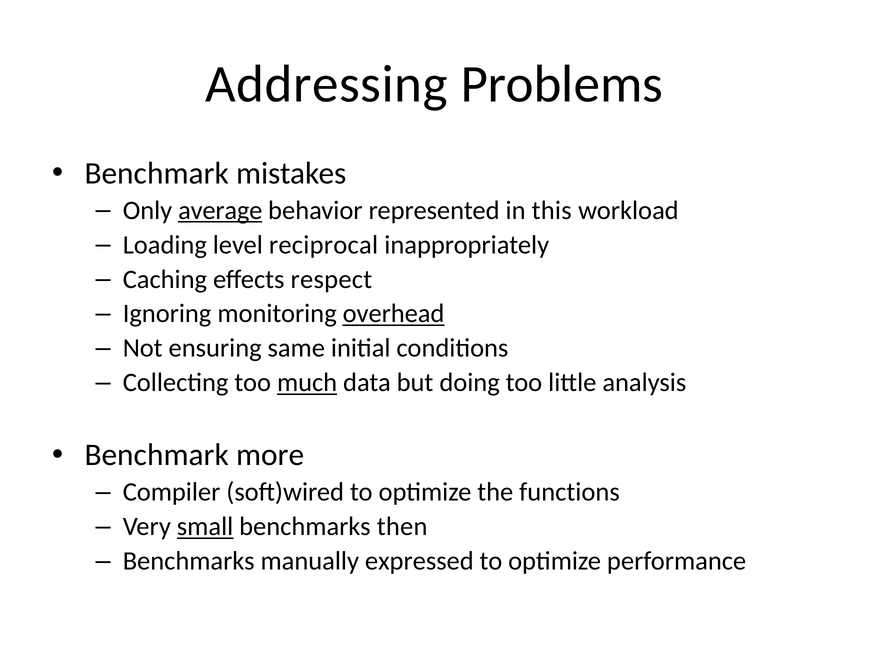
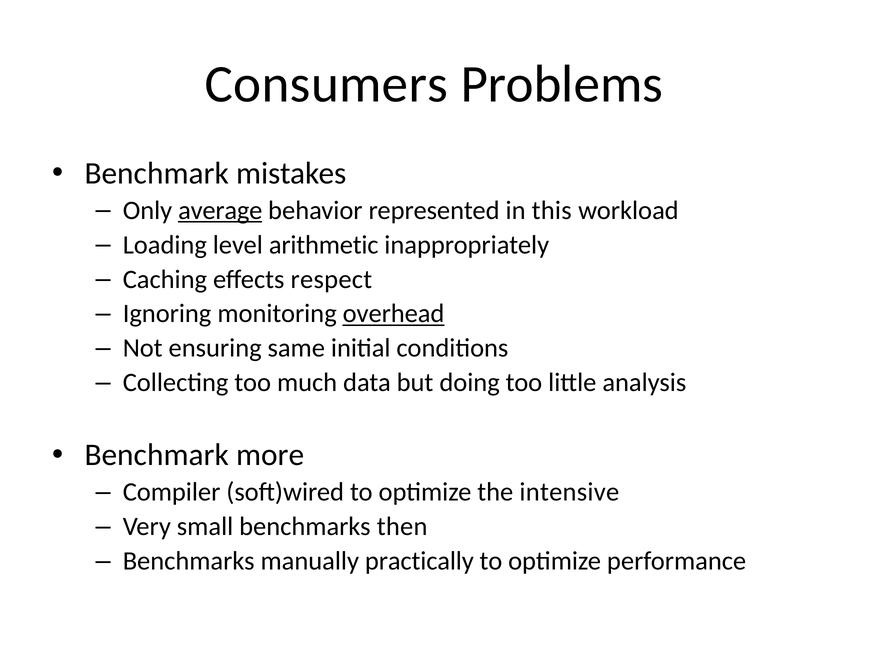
Addressing: Addressing -> Consumers (327, 84)
reciprocal: reciprocal -> arithmetic (324, 245)
much underline: present -> none (307, 382)
functions: functions -> intensive (569, 492)
small underline: present -> none (205, 526)
expressed: expressed -> practically (419, 561)
